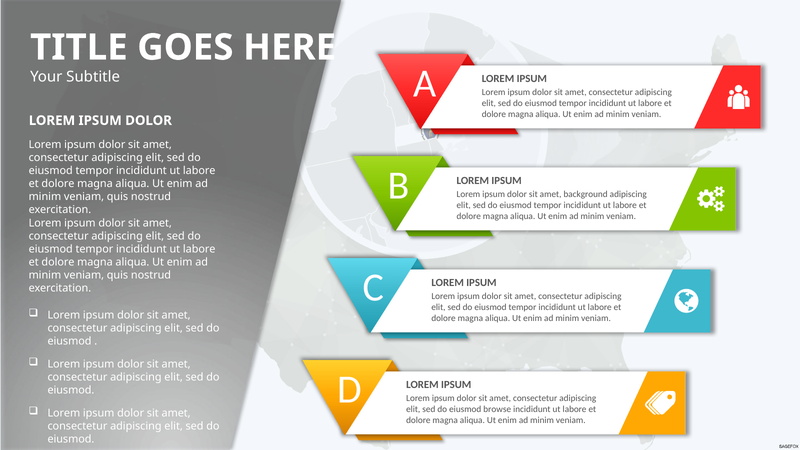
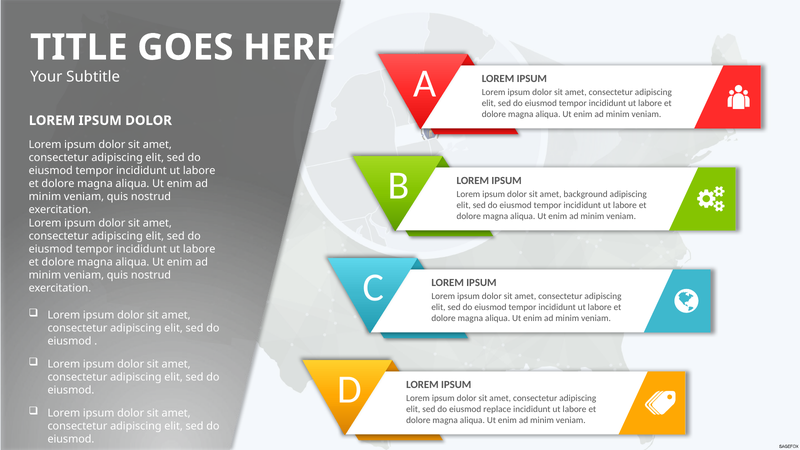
browse: browse -> replace (497, 409)
